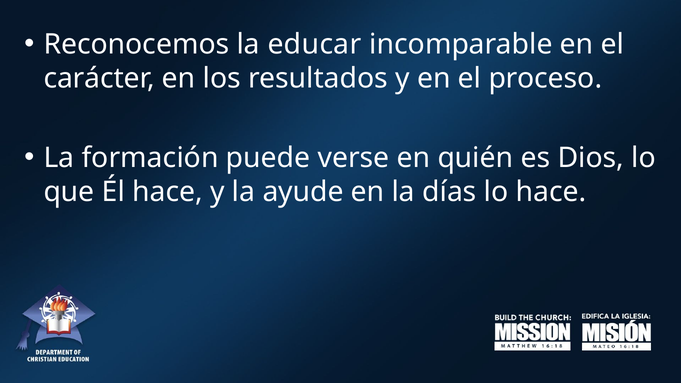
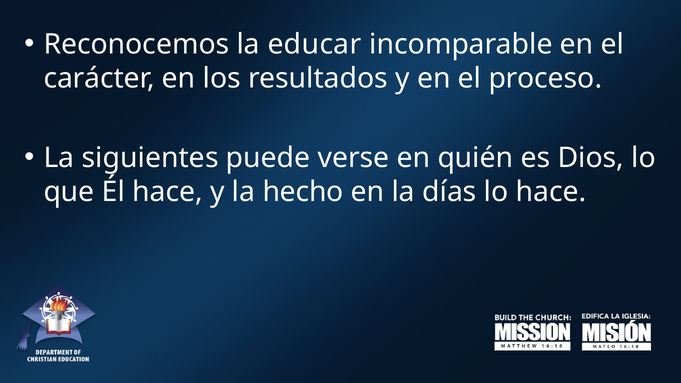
formación: formación -> siguientes (150, 158)
ayude: ayude -> hecho (303, 192)
